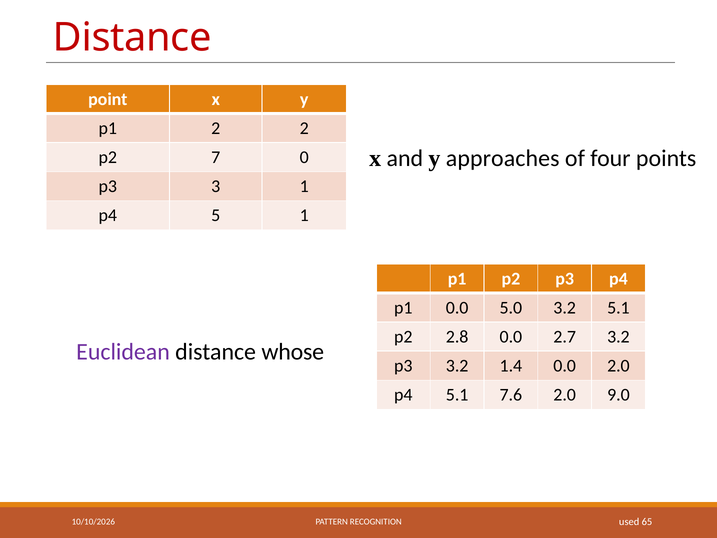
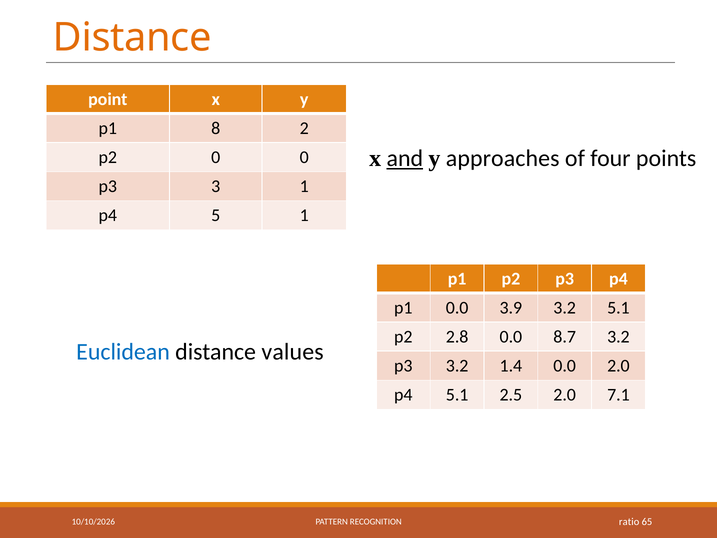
Distance colour: red -> orange (132, 38)
p1 2: 2 -> 8 (216, 128)
and underline: none -> present (405, 159)
p2 7: 7 -> 0 (216, 157)
5.0: 5.0 -> 3.9 (511, 308)
2.7: 2.7 -> 8.7 (565, 337)
Euclidean colour: purple -> blue (123, 351)
whose: whose -> values (293, 351)
7.6: 7.6 -> 2.5 (511, 395)
9.0: 9.0 -> 7.1 (618, 395)
used: used -> ratio (629, 521)
